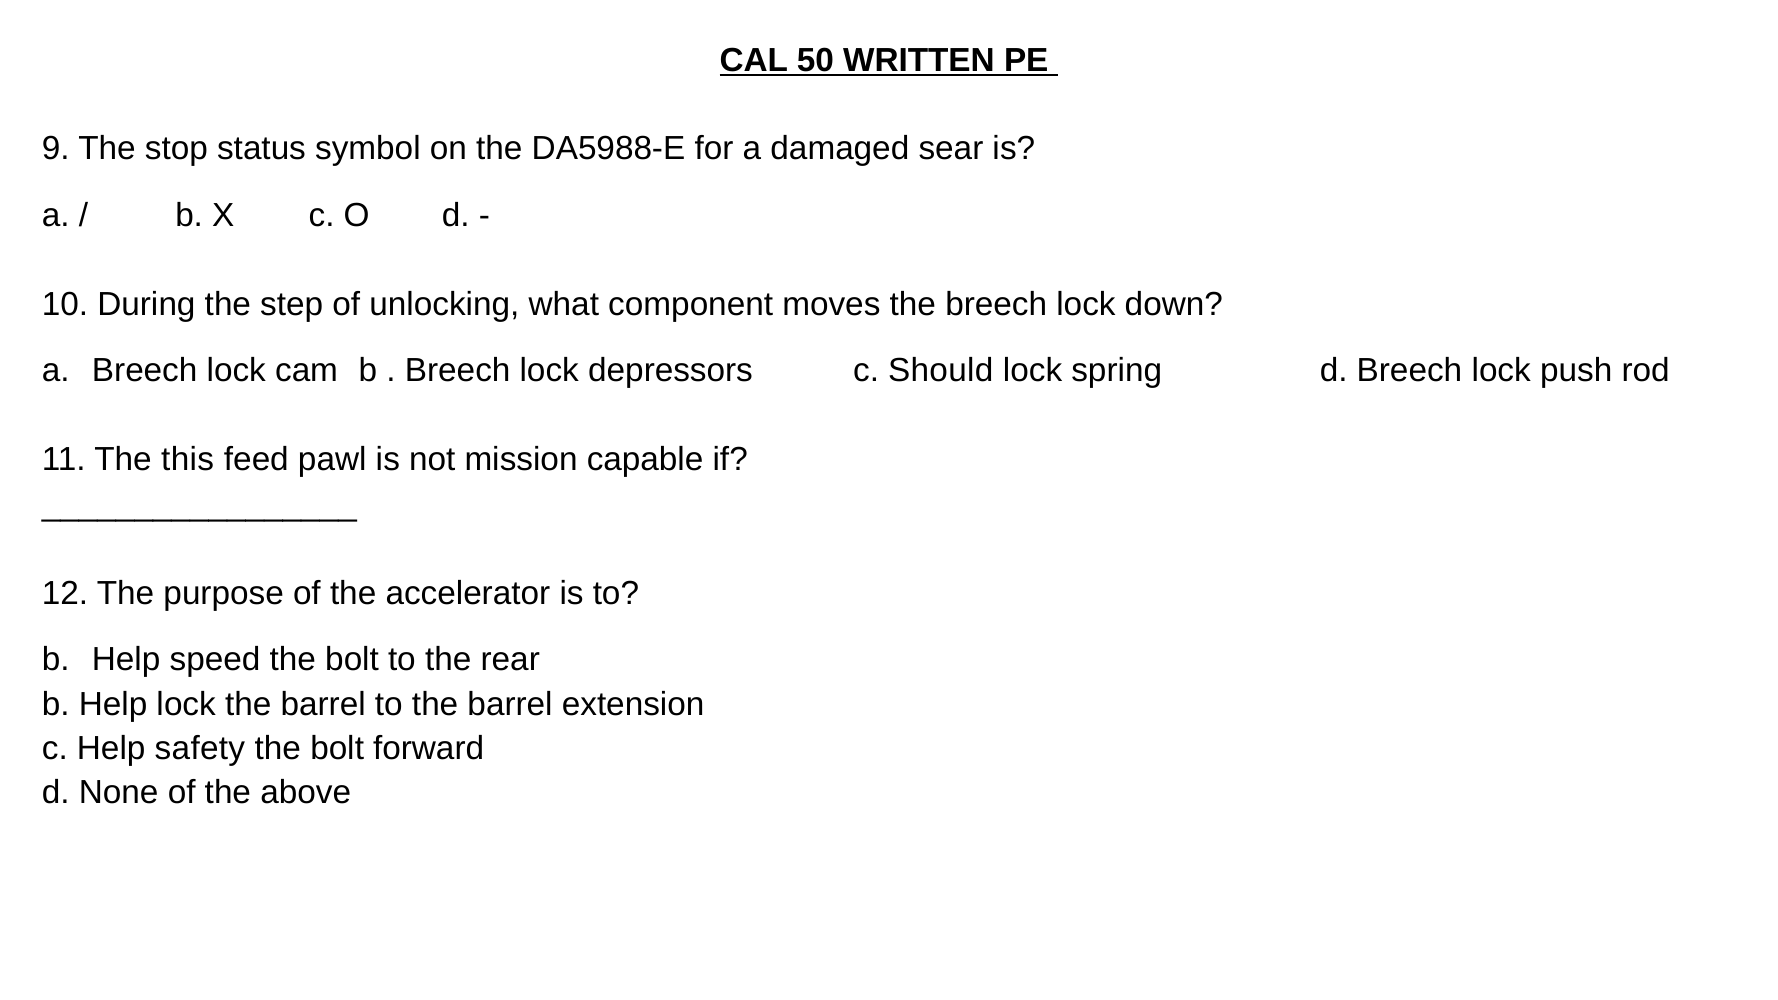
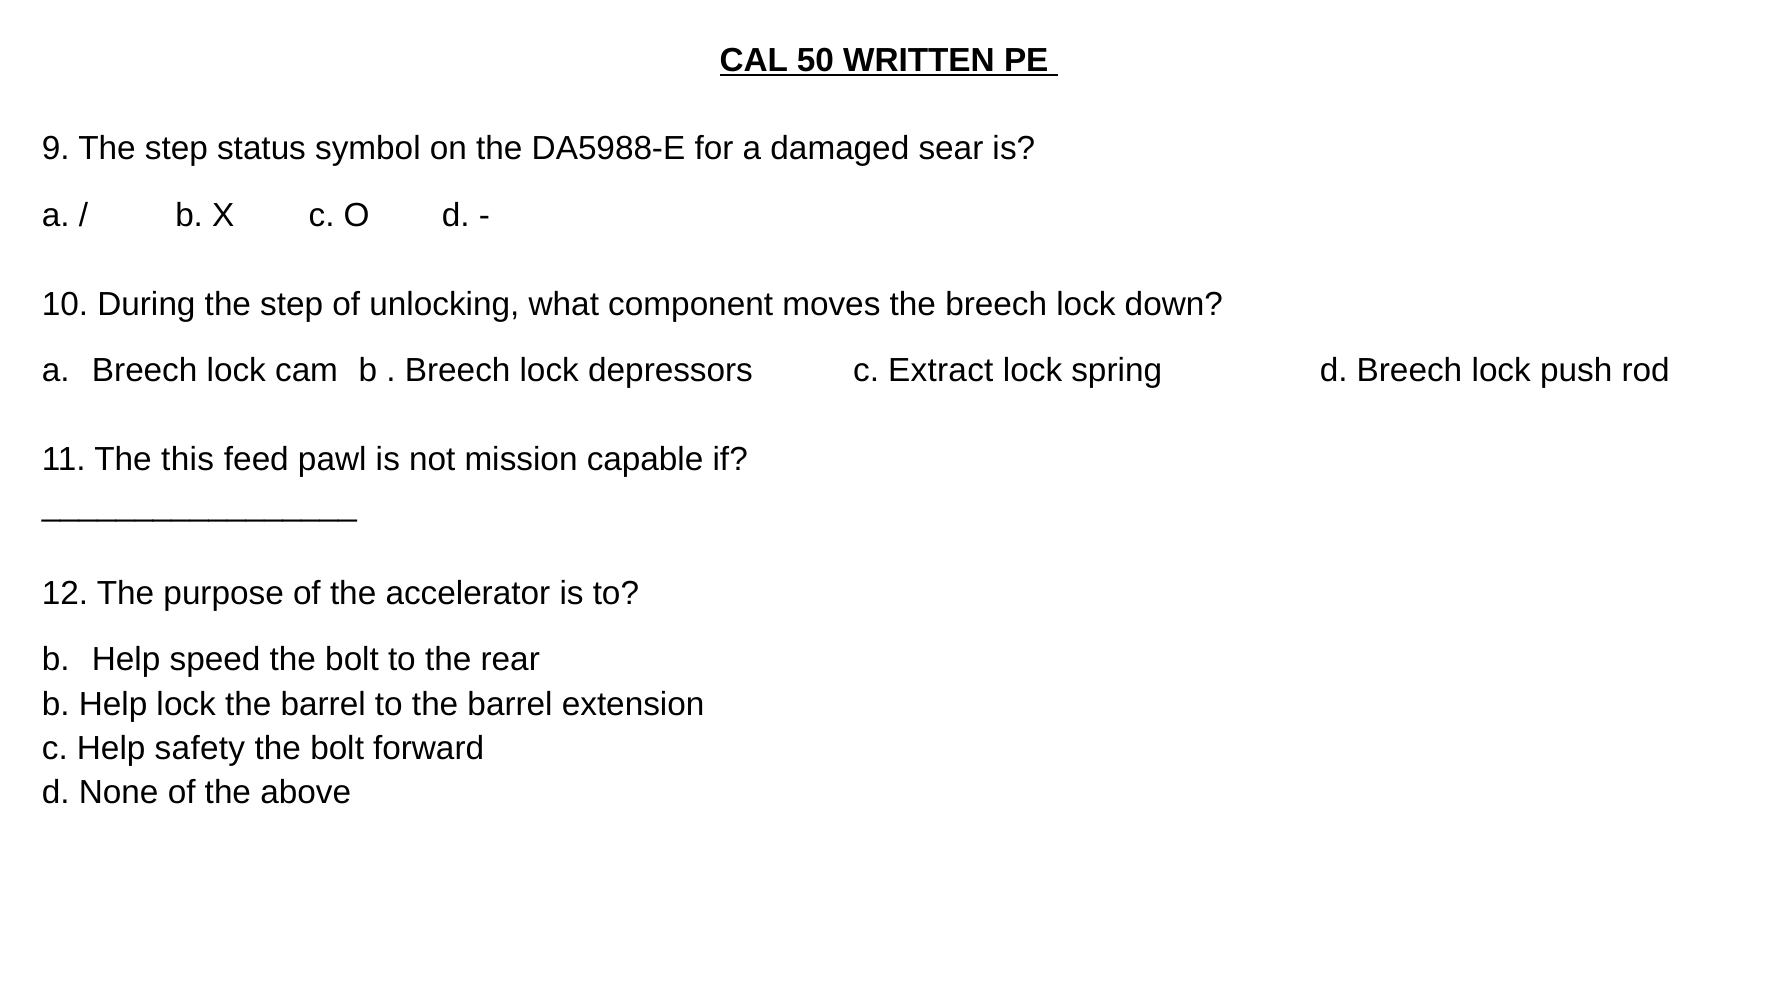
9 The stop: stop -> step (176, 149)
Should: Should -> Extract (941, 371)
